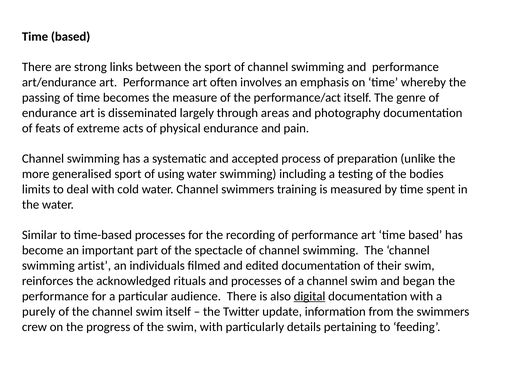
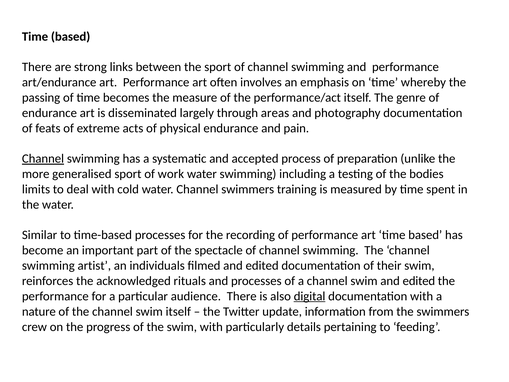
Channel underline: none -> present (43, 159)
using: using -> work (171, 174)
swim and began: began -> edited (419, 281)
purely: purely -> nature (39, 311)
